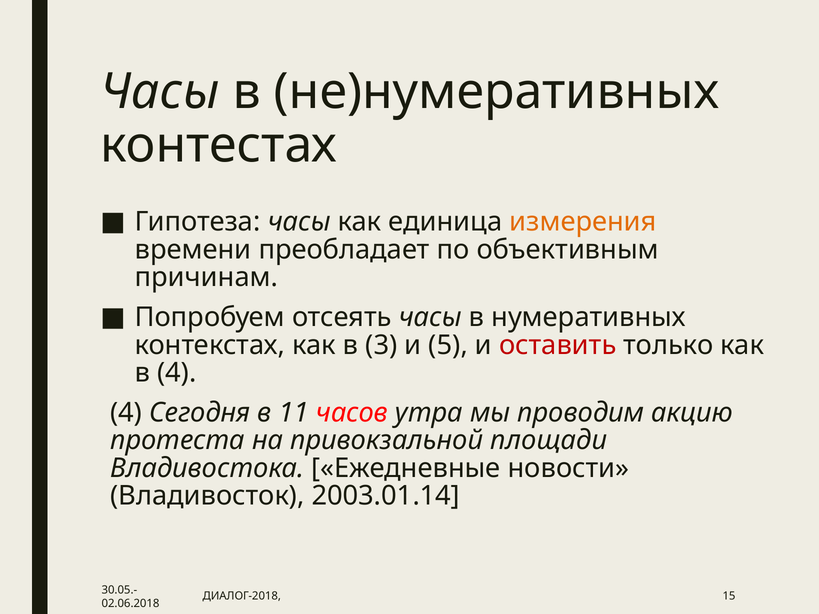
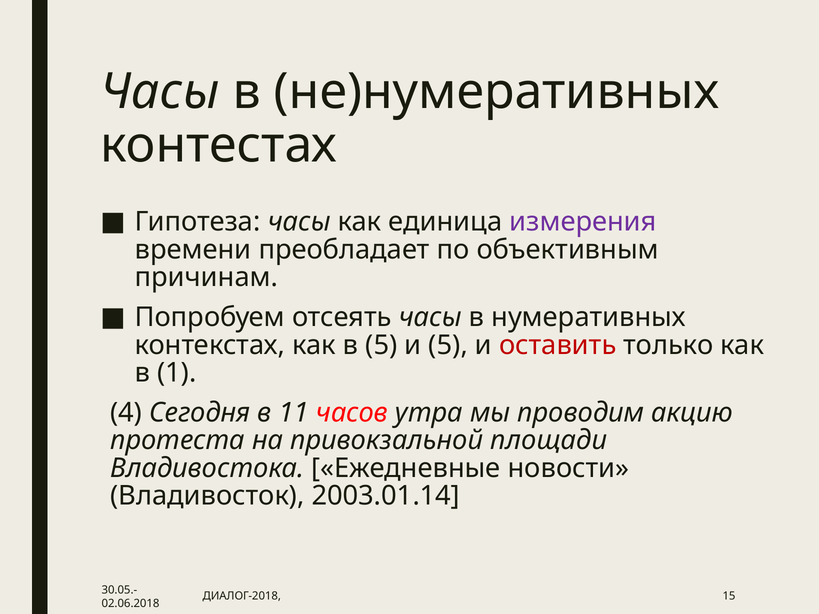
измерения colour: orange -> purple (583, 222)
в 3: 3 -> 5 (381, 345)
в 4: 4 -> 1 (177, 373)
